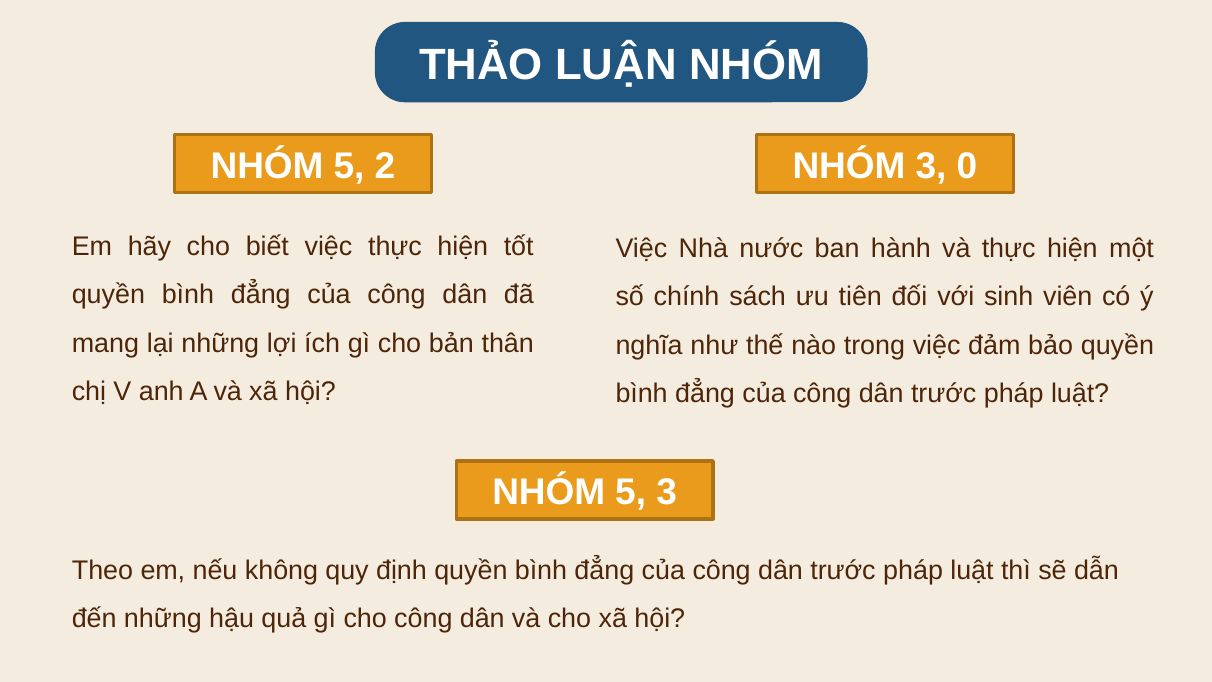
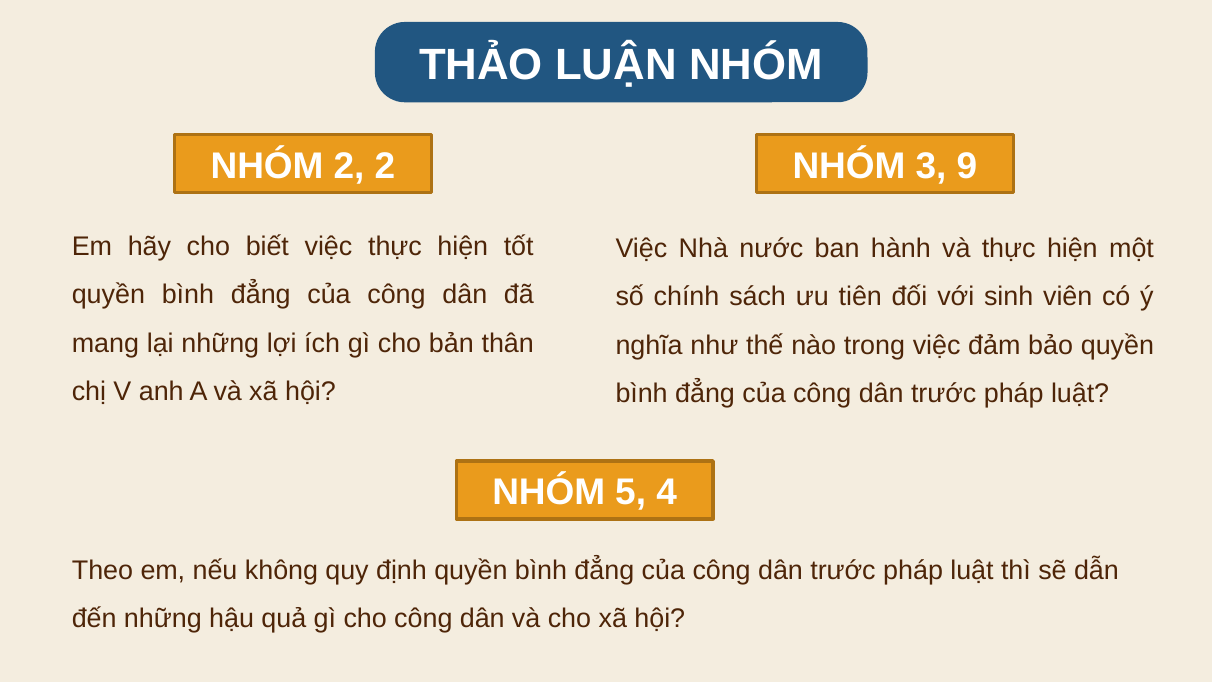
5: 5 -> 2 (349, 166)
0: 0 -> 9 (967, 166)
5 3: 3 -> 4 (667, 492)
